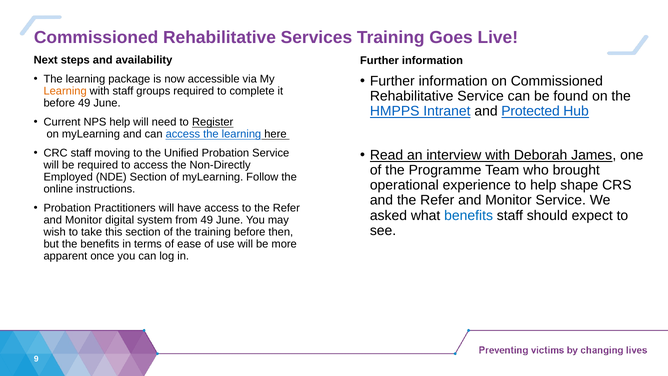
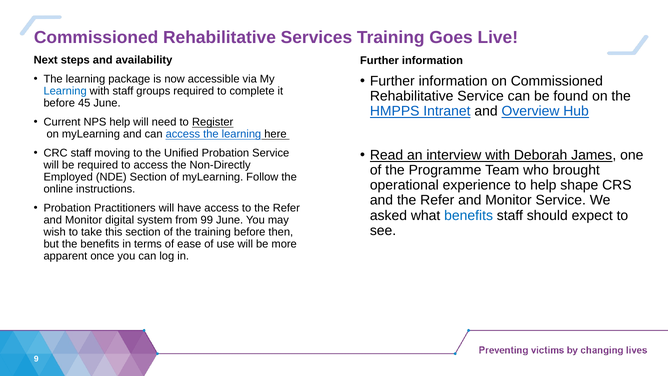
Learning colour: orange -> blue (65, 91)
before 49: 49 -> 45 (84, 103)
Protected: Protected -> Overview (531, 111)
from 49: 49 -> 99 (207, 220)
